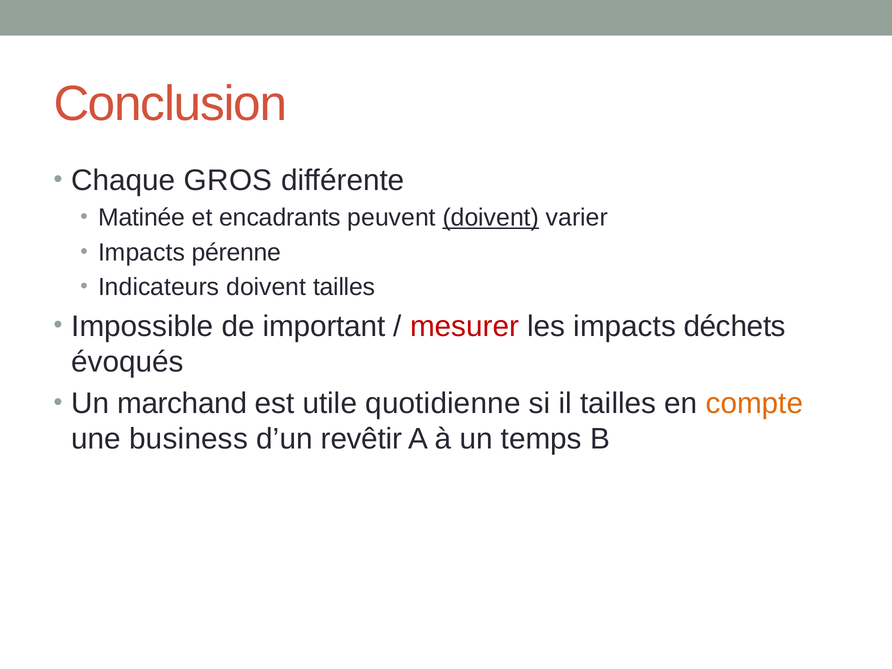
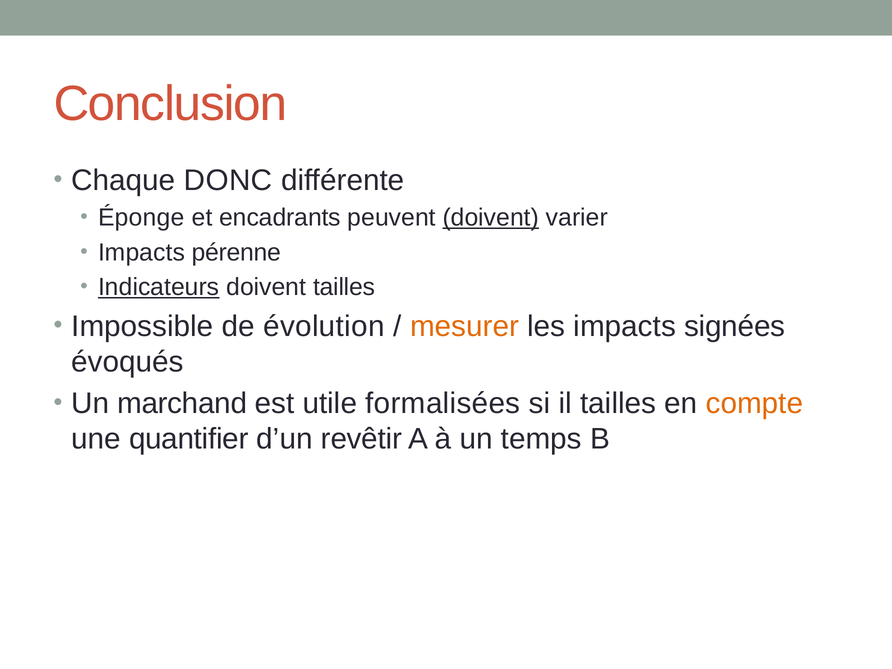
GROS: GROS -> DONC (228, 180)
Matinée: Matinée -> Éponge (141, 218)
Indicateurs underline: none -> present (159, 287)
important: important -> évolution (324, 326)
mesurer colour: red -> orange (464, 326)
déchets: déchets -> signées (735, 326)
quotidienne: quotidienne -> formalisées (443, 403)
business: business -> quantifier (189, 439)
